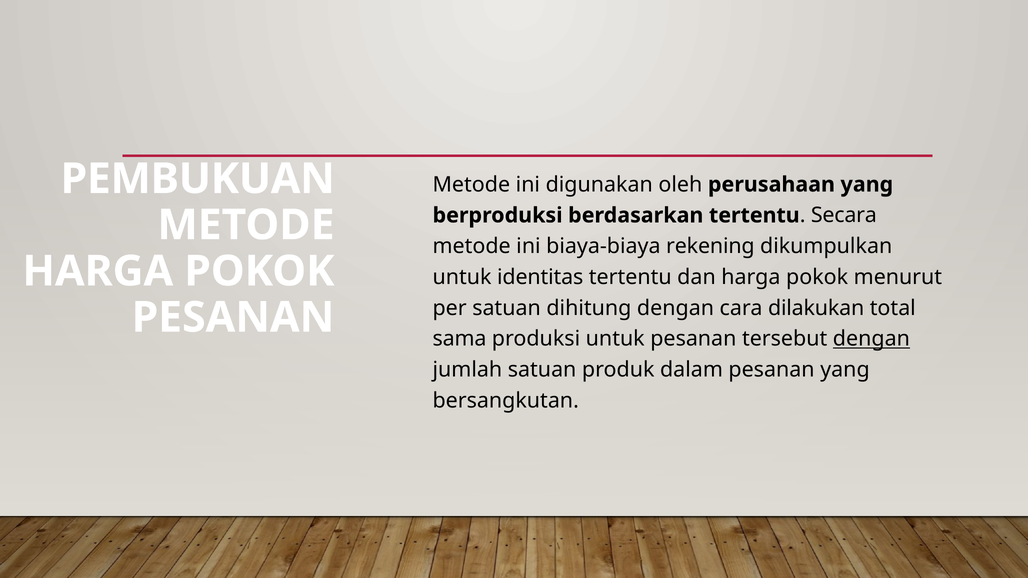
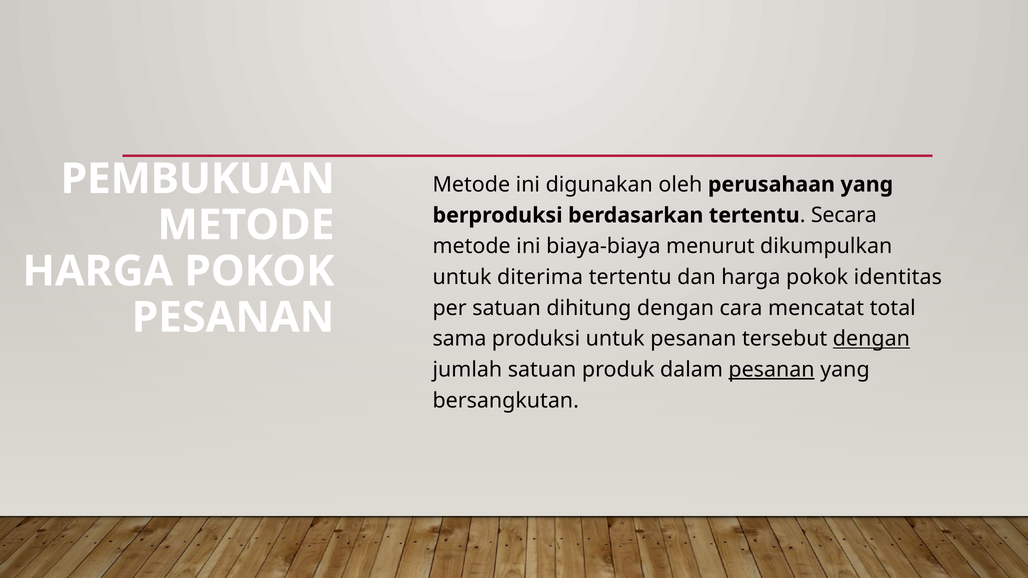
rekening: rekening -> menurut (710, 246)
identitas: identitas -> diterima (540, 277)
menurut: menurut -> identitas (898, 277)
dilakukan: dilakukan -> mencatat (816, 308)
pesanan underline: none -> present (772, 370)
